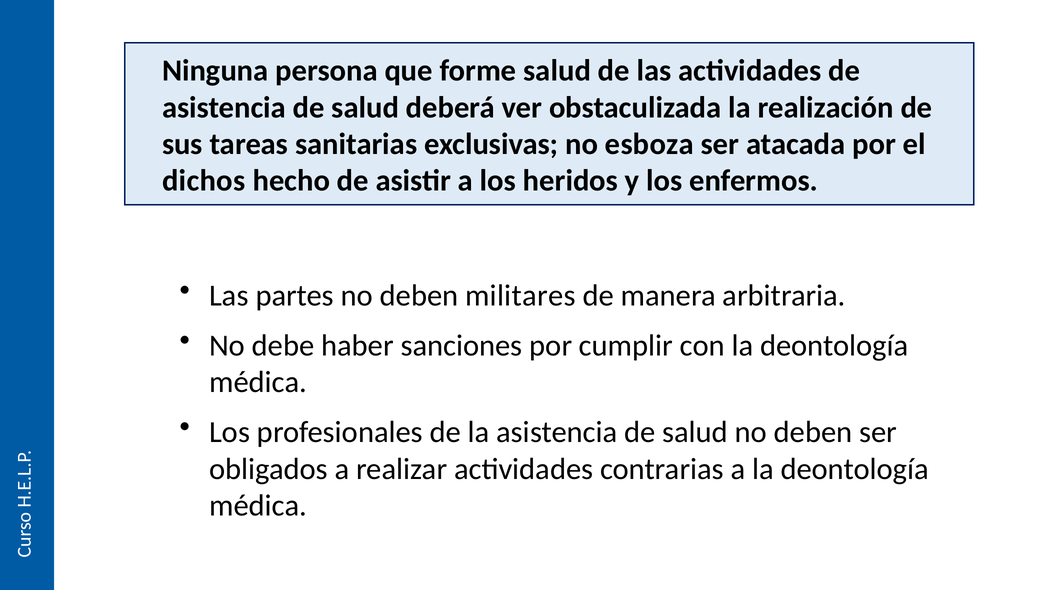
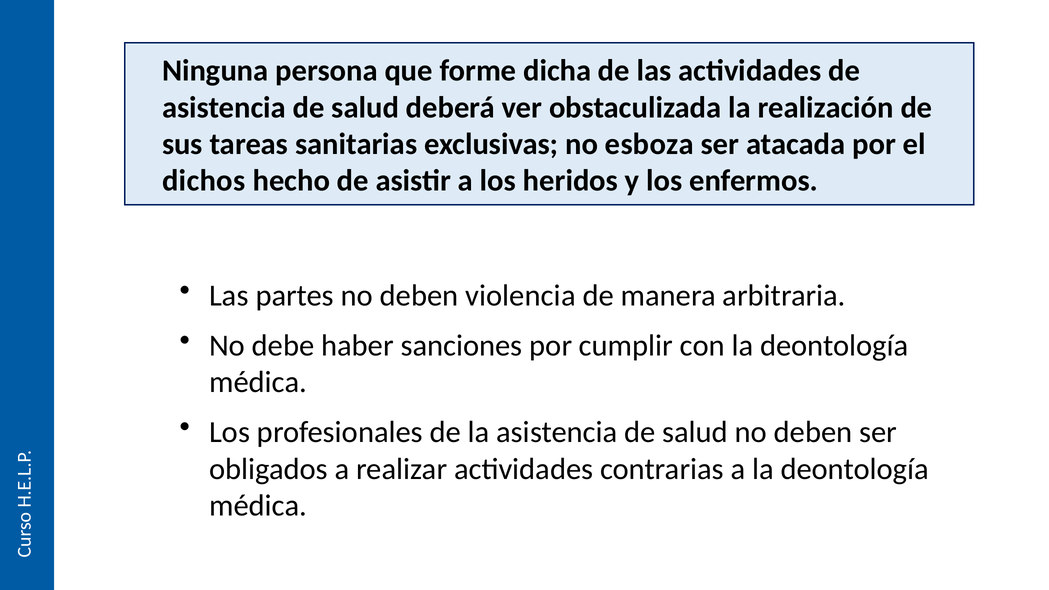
forme salud: salud -> dicha (557, 71)
militares: militares -> violencia (520, 296)
